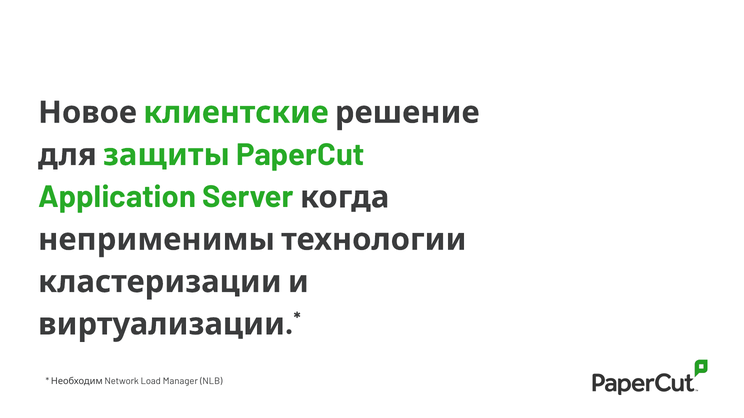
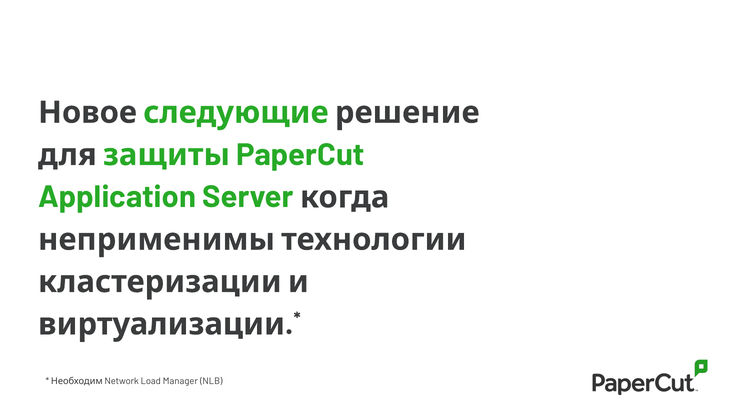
клиентские: клиентские -> следующие (236, 113)
